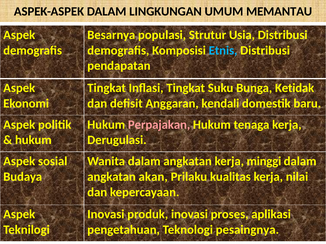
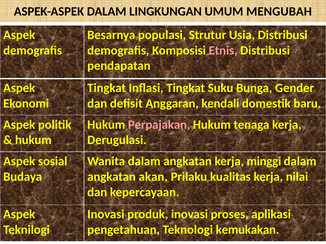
MEMANTAU: MEMANTAU -> MENGUBAH (279, 11)
Etnis colour: light blue -> pink (223, 50)
Ketidak: Ketidak -> Gender (295, 88)
pesaingnya: pesaingnya -> kemukakan (247, 230)
